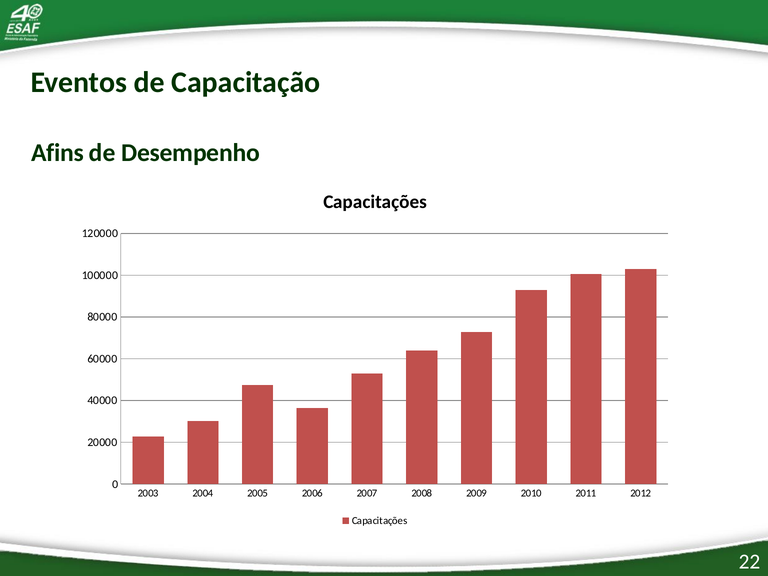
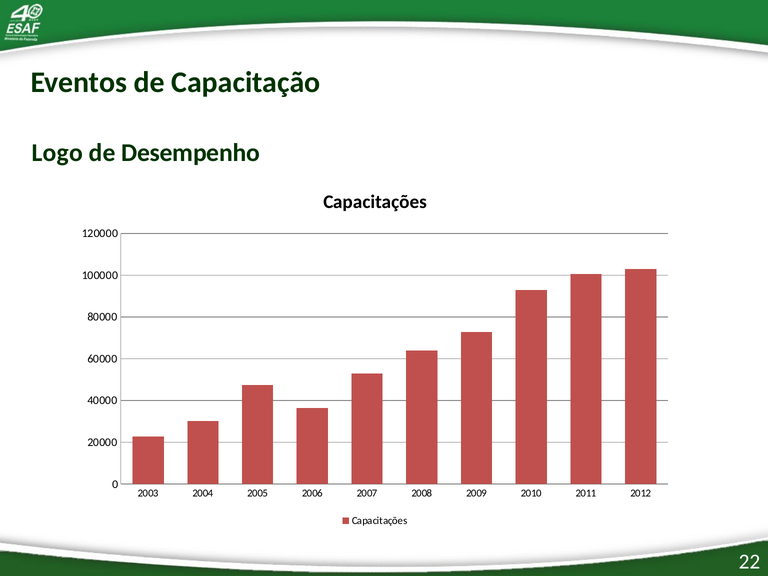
Afins: Afins -> Logo (57, 153)
